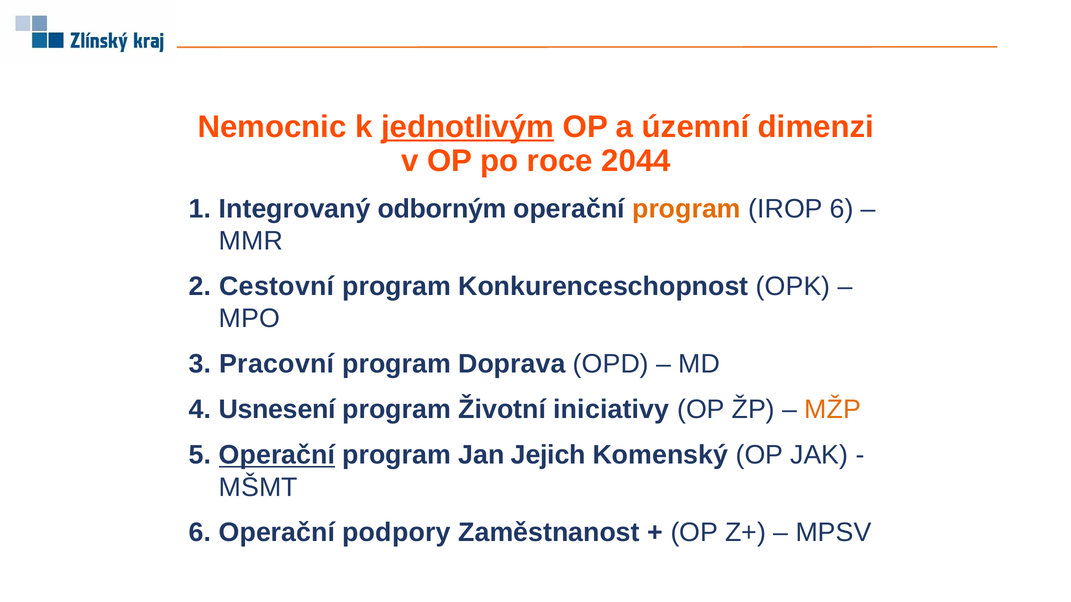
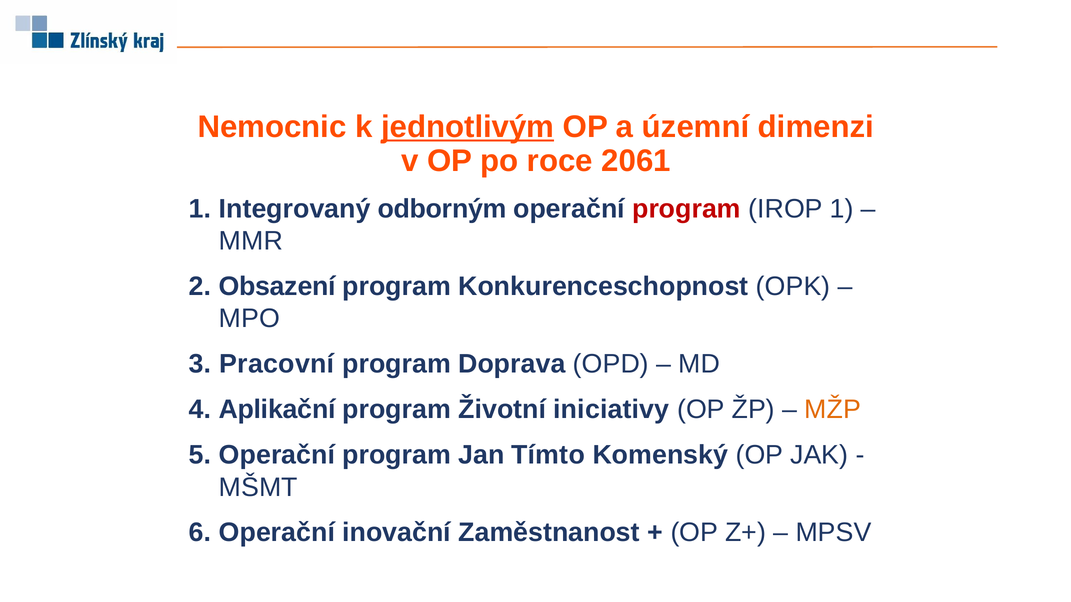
2044: 2044 -> 2061 (636, 161)
program colour: orange -> red (686, 209)
IROP 6: 6 -> 1 (842, 209)
Cestovní: Cestovní -> Obsazení (277, 287)
Usnesení: Usnesení -> Aplikační (277, 410)
Operační underline: present -> none (277, 455)
Jejich: Jejich -> Tímto (548, 455)
podpory: podpory -> inovační (397, 533)
